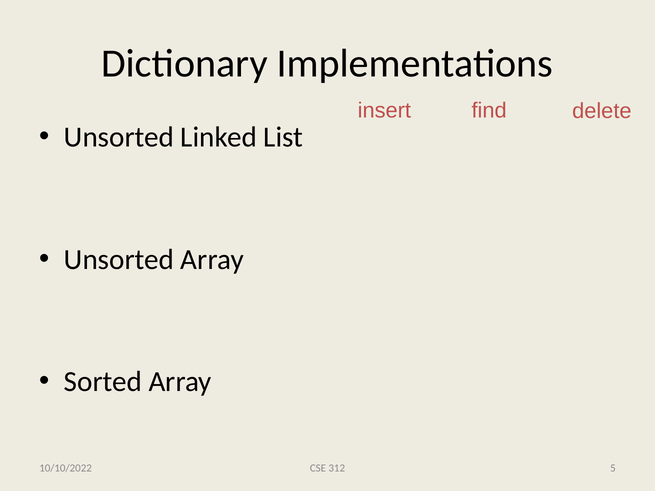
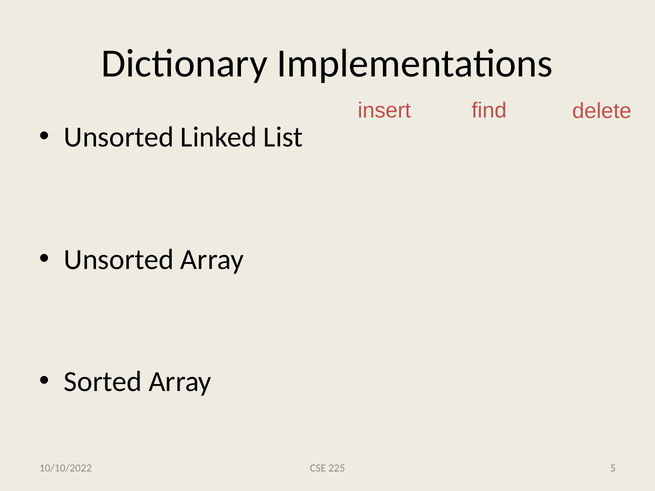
312: 312 -> 225 (337, 468)
